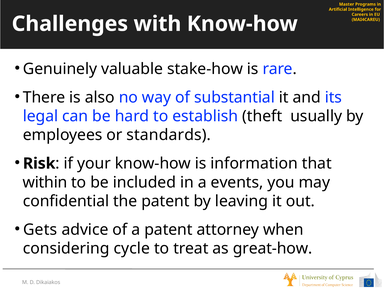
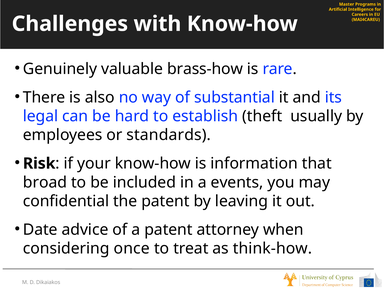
stake-how: stake-how -> brass-how (205, 69)
within: within -> broad (45, 182)
Gets: Gets -> Date (40, 230)
cycle: cycle -> once (132, 248)
great-how: great-how -> think-how (272, 248)
